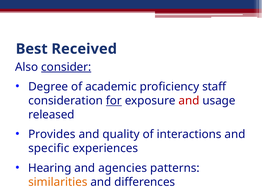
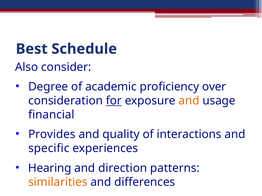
Received: Received -> Schedule (84, 49)
consider underline: present -> none (66, 67)
staff: staff -> over (214, 87)
and colour: red -> orange (189, 101)
released: released -> financial (51, 115)
agencies: agencies -> direction (123, 168)
